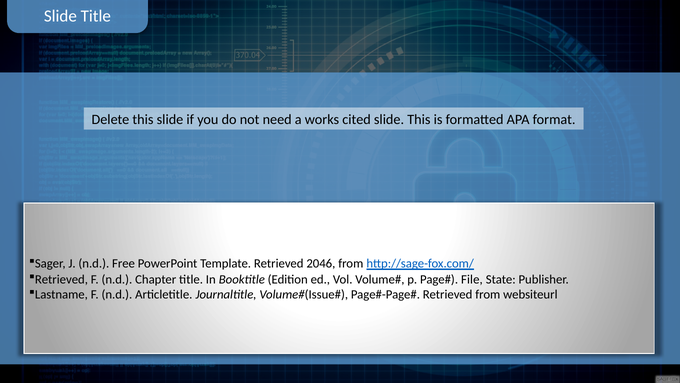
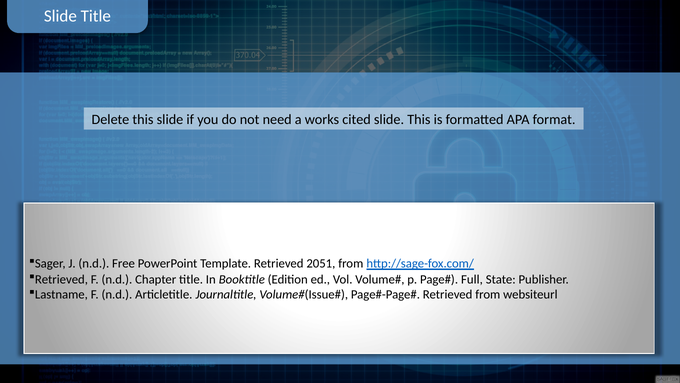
2046: 2046 -> 2051 (321, 263)
File: File -> Full (472, 279)
